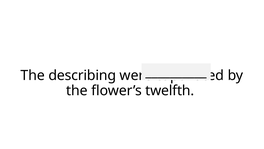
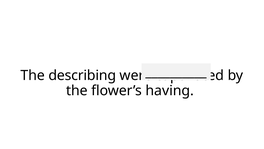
twelfth: twelfth -> having (170, 90)
